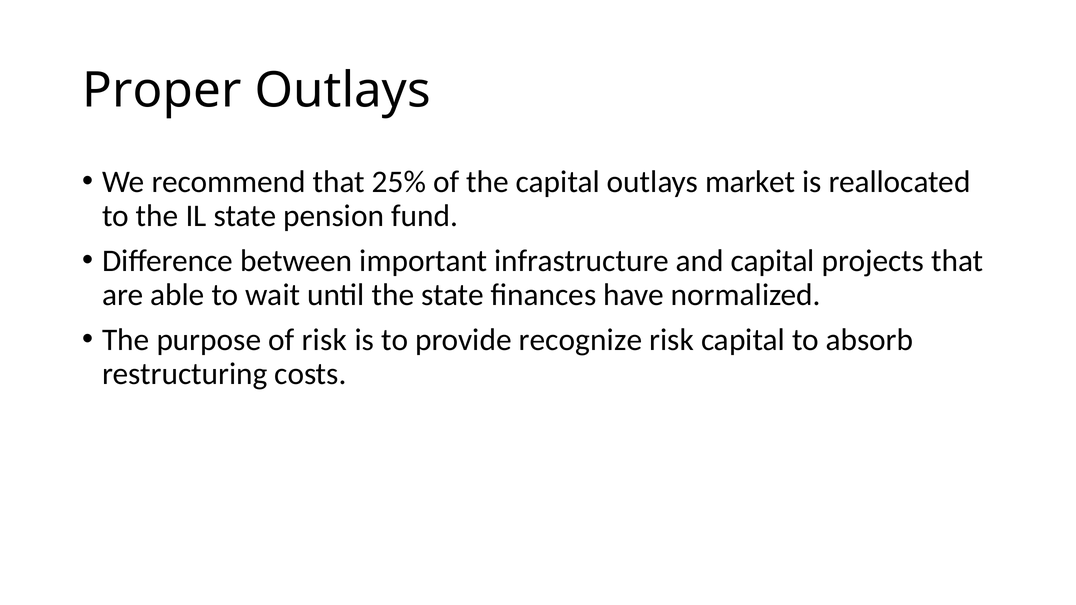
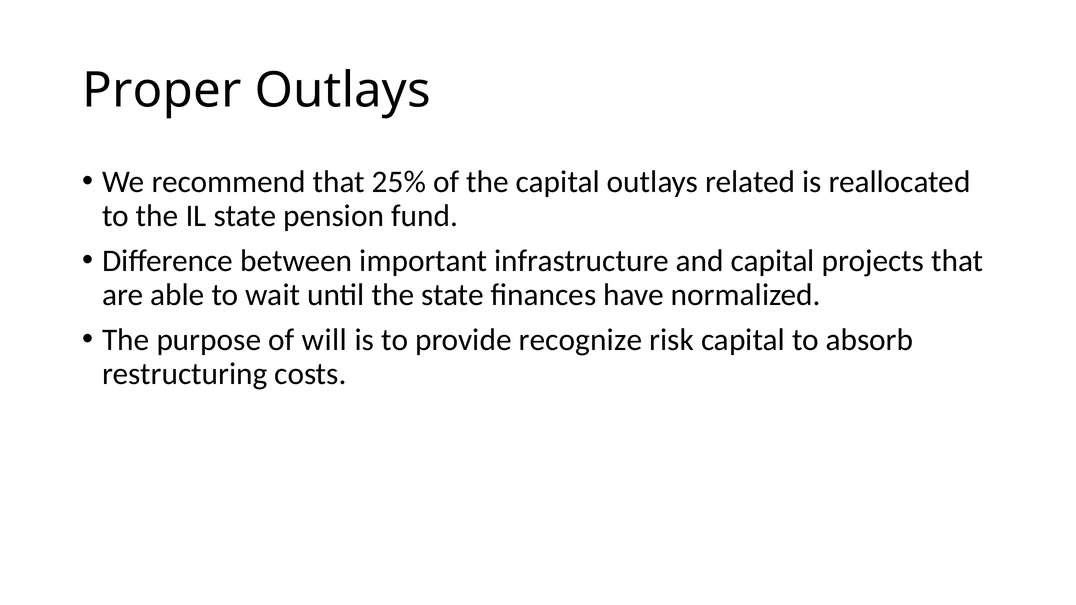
market: market -> related (750, 182)
of risk: risk -> will (324, 340)
